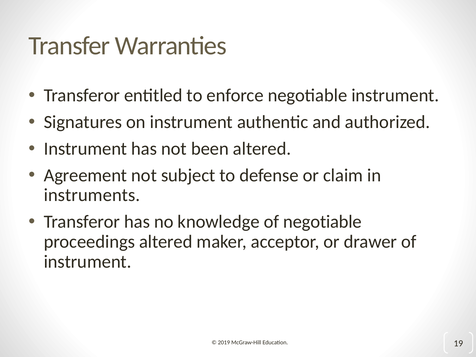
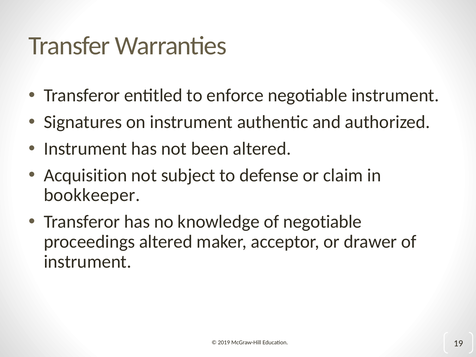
Agreement: Agreement -> Acquisition (85, 175)
instruments: instruments -> bookkeeper (92, 195)
